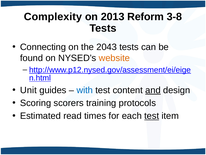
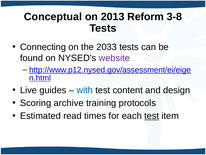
Complexity: Complexity -> Conceptual (53, 17)
2043: 2043 -> 2033 (107, 47)
website colour: orange -> purple (114, 58)
Unit: Unit -> Live (28, 90)
and underline: present -> none (153, 90)
scorers: scorers -> archive (69, 103)
